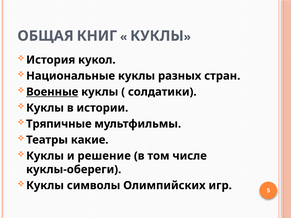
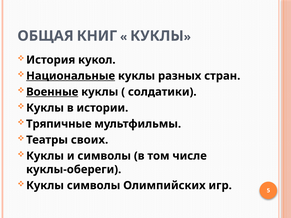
Национальные underline: none -> present (71, 76)
какие: какие -> своих (90, 140)
и решение: решение -> символы (104, 156)
